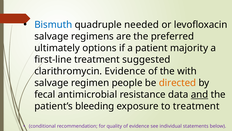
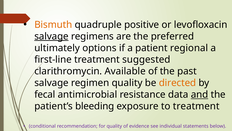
Bismuth colour: blue -> orange (53, 25)
needed: needed -> positive (142, 25)
salvage underline: none -> present (51, 36)
majority: majority -> regional (189, 48)
clarithromycin Evidence: Evidence -> Available (125, 71)
with: with -> past (187, 71)
regimen people: people -> quality (127, 83)
